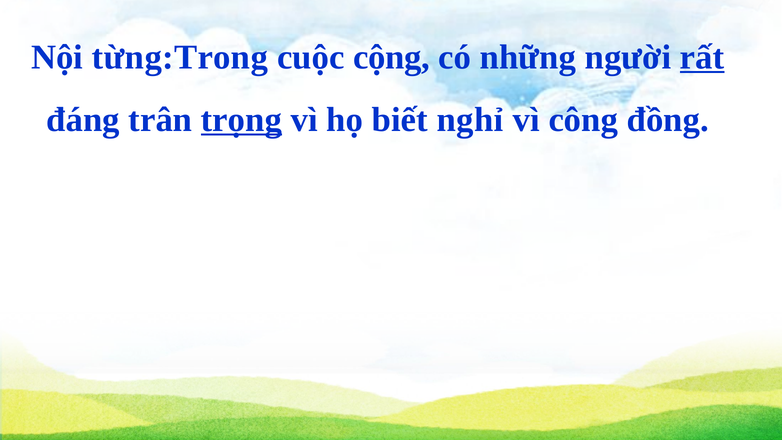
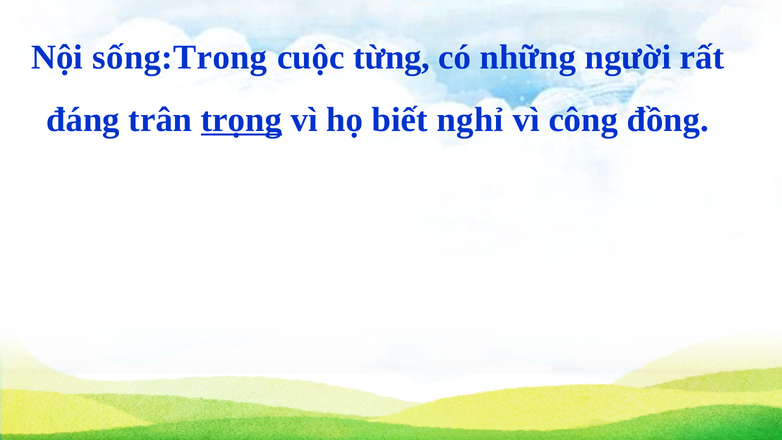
từng:Trong: từng:Trong -> sống:Trong (180, 57)
cộng: cộng -> từng (392, 57)
rất underline: present -> none (702, 57)
